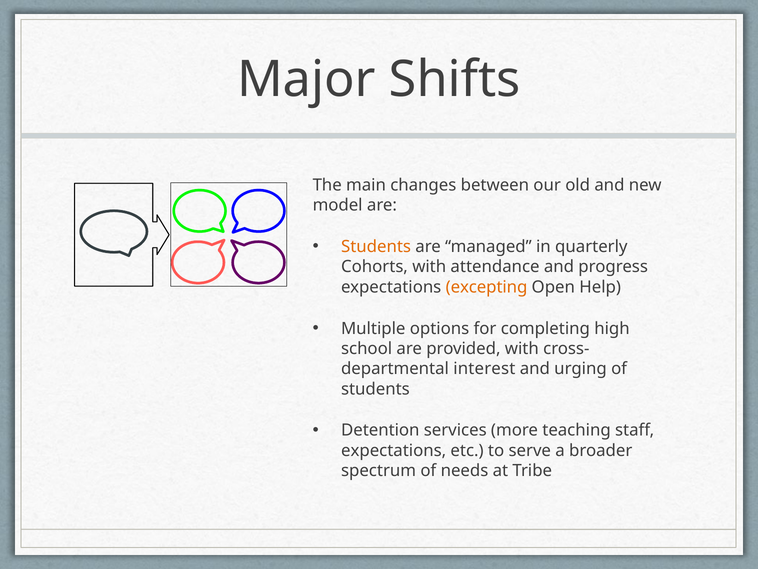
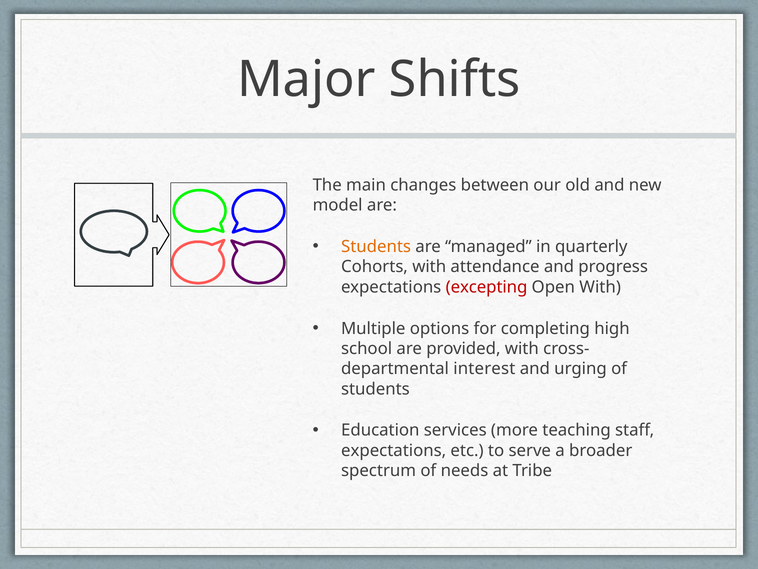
excepting colour: orange -> red (487, 287)
Open Help: Help -> With (600, 287)
Detention: Detention -> Education (380, 430)
